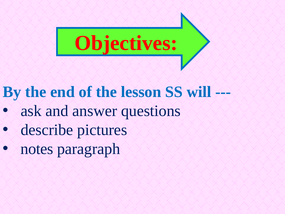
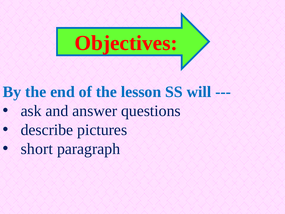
notes: notes -> short (37, 149)
